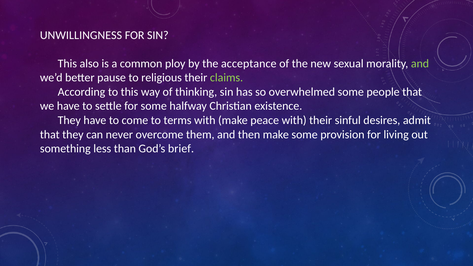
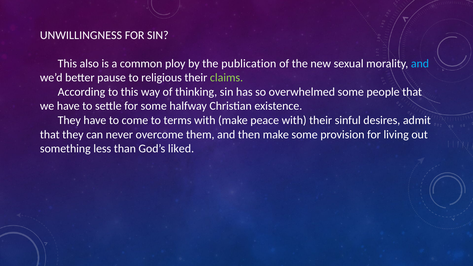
acceptance: acceptance -> publication (249, 64)
and colour: light green -> light blue (420, 64)
brief: brief -> liked (181, 149)
